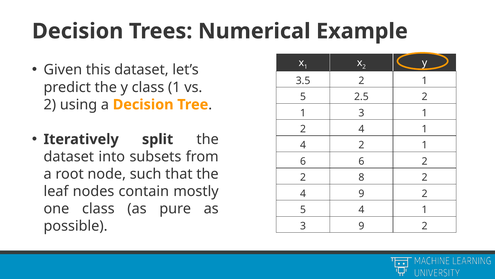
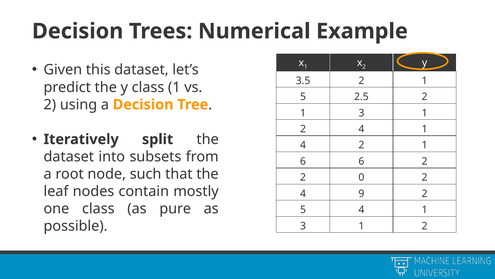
8: 8 -> 0 (361, 177)
9: 9 -> 1 (361, 225)
